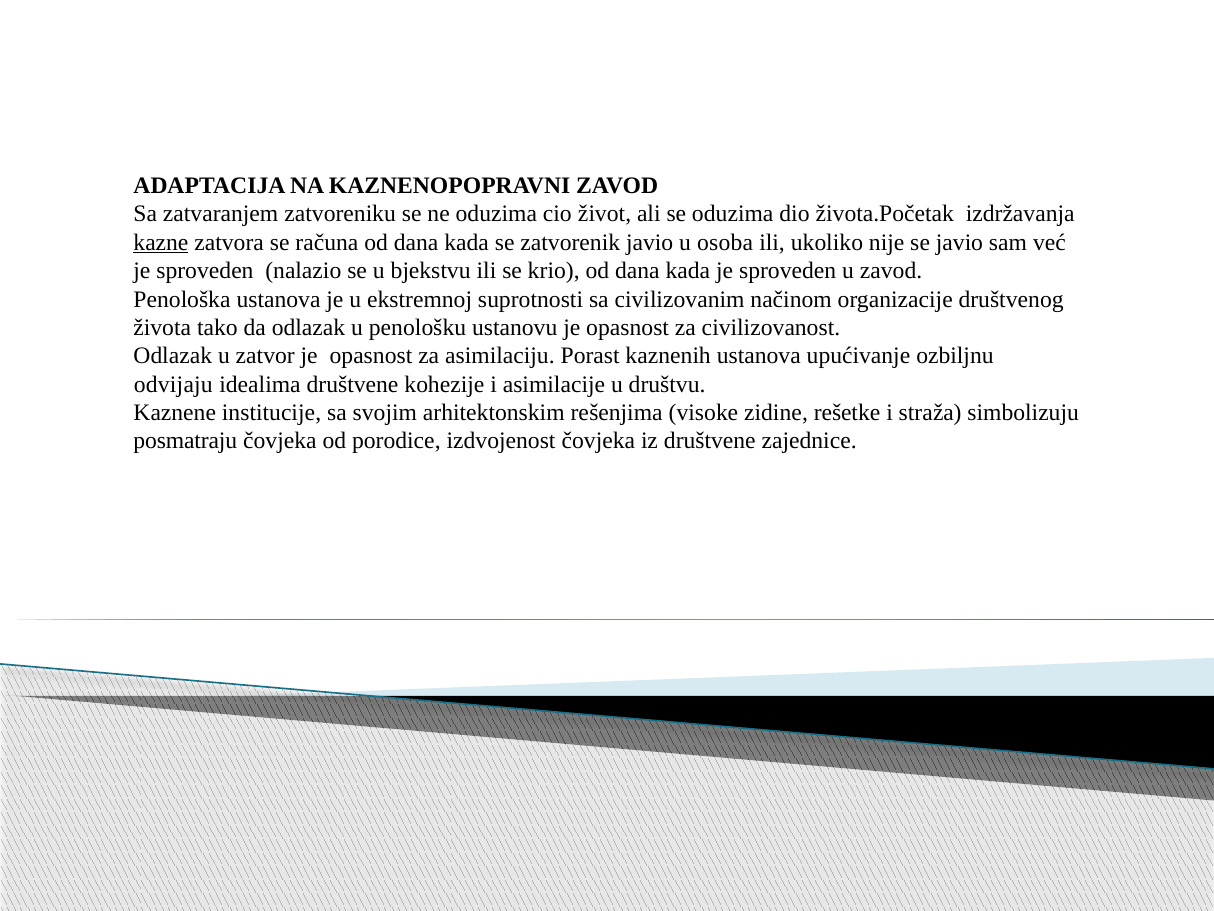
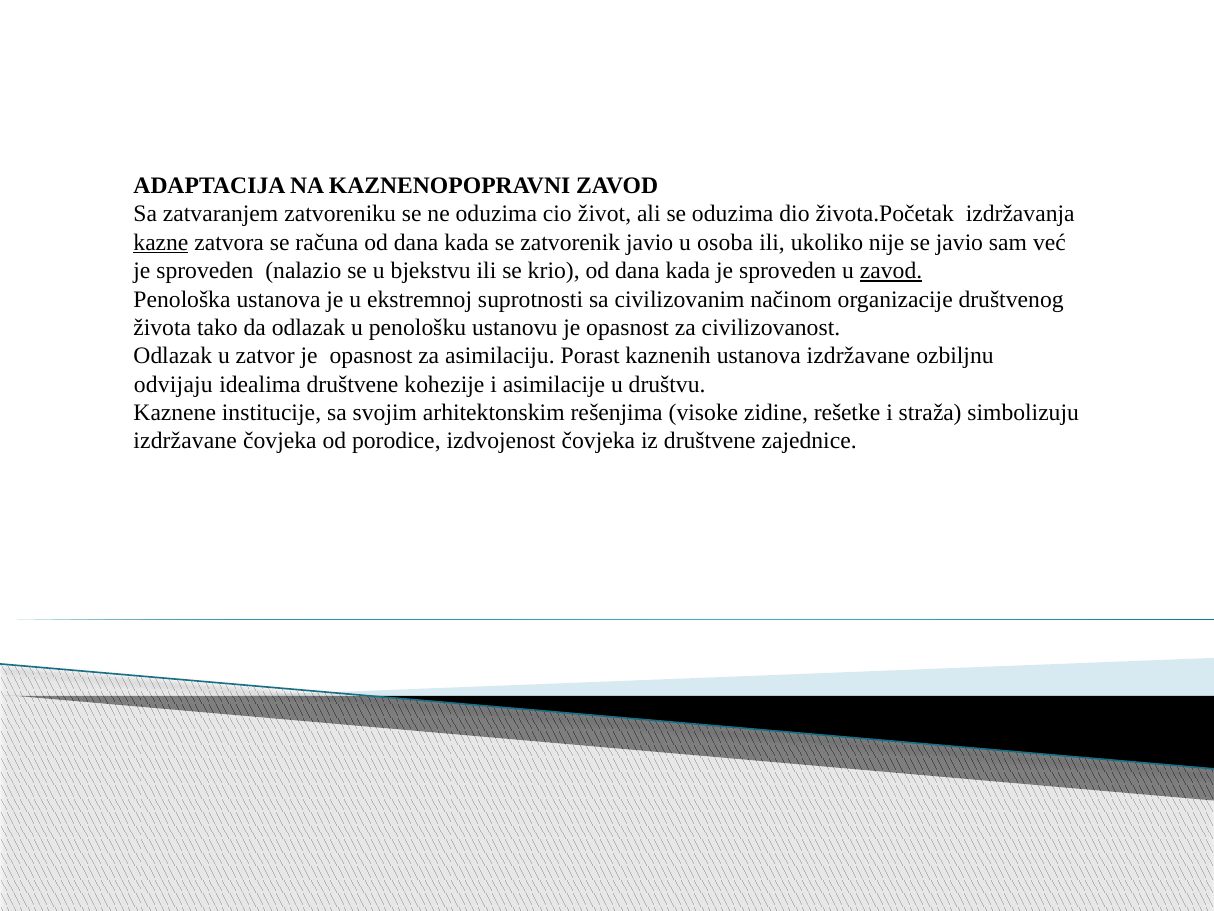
zavod underline: none -> present (891, 271)
ustanova upućivanje: upućivanje -> izdržavane (858, 356)
posmatraju: posmatraju -> izdržavane (185, 441)
